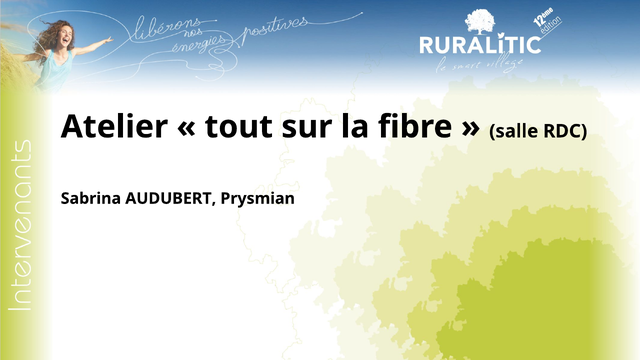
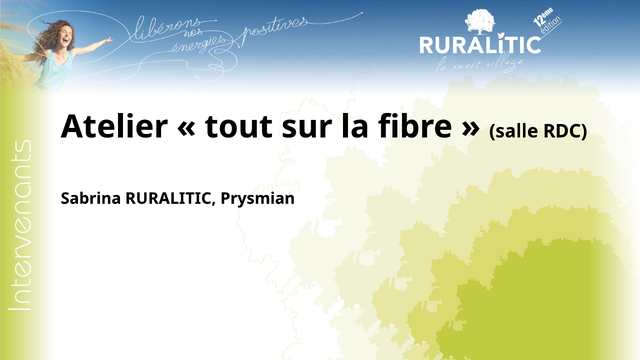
AUDUBERT: AUDUBERT -> RURALITIC (171, 199)
